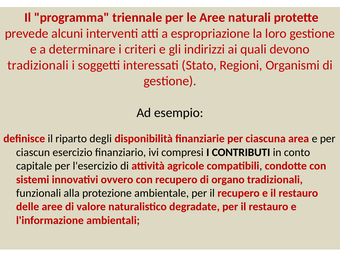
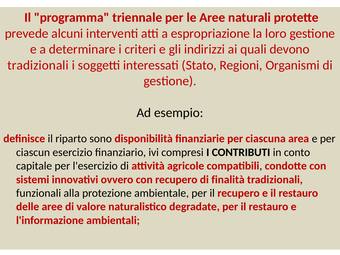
degli: degli -> sono (101, 139)
organo: organo -> finalità (228, 180)
